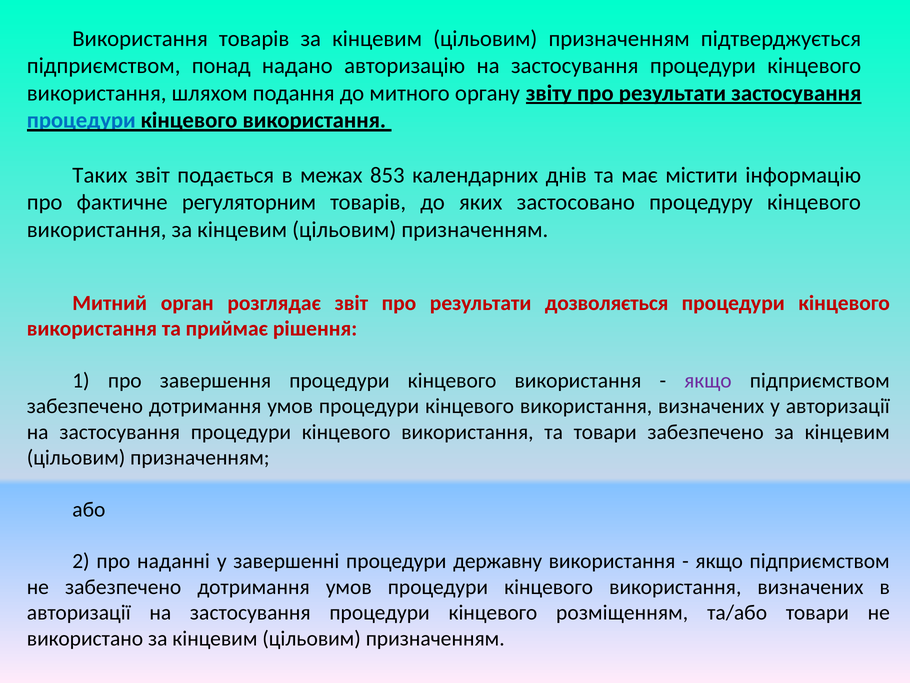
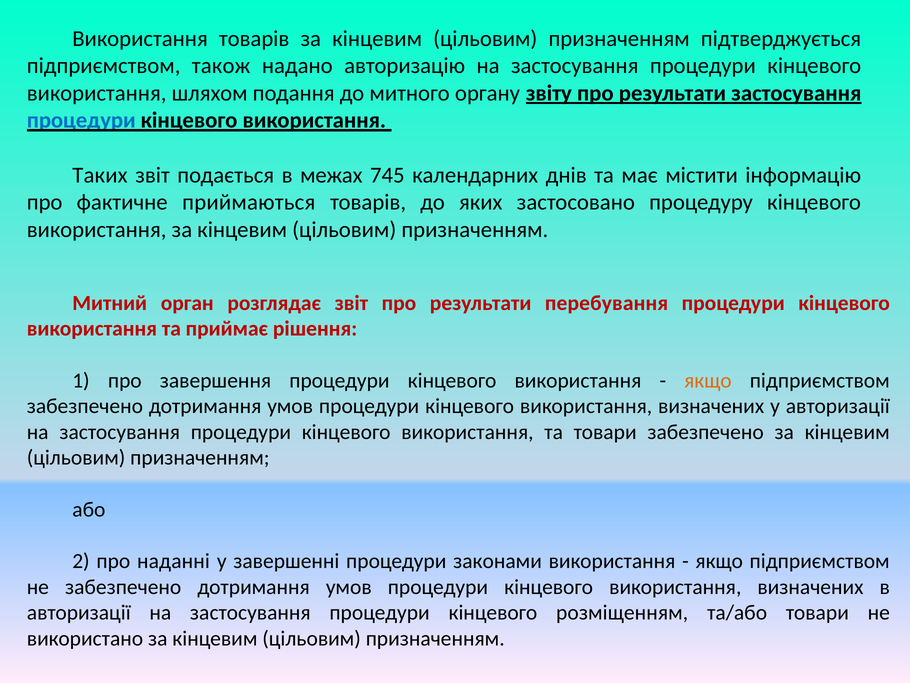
понад: понад -> також (221, 66)
853: 853 -> 745 (387, 175)
регуляторним: регуляторним -> приймаються (249, 202)
дозволяється: дозволяється -> перебування (607, 303)
якщо colour: purple -> orange (708, 380)
державну: державну -> законами (498, 561)
